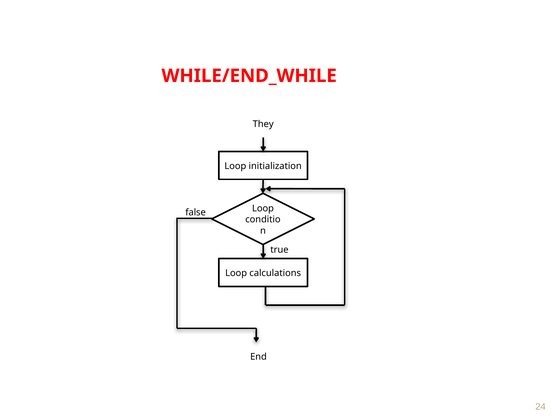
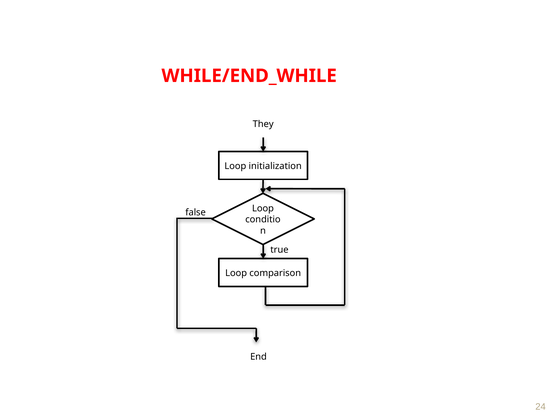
calculations: calculations -> comparison (275, 273)
